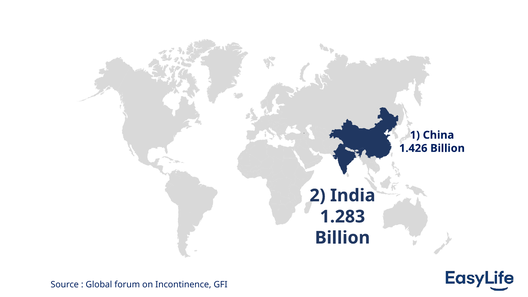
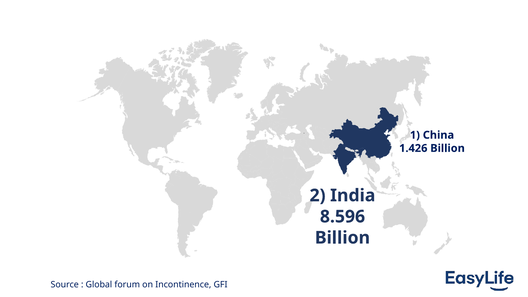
1.283: 1.283 -> 8.596 (342, 217)
